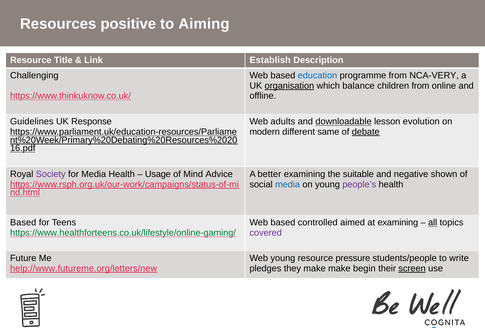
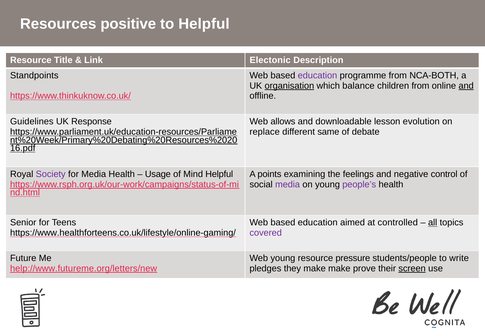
to Aiming: Aiming -> Helpful (204, 24)
Establish: Establish -> Electonic (270, 60)
Challenging: Challenging -> Standpoints (34, 76)
education colour: blue -> purple (317, 76)
NCA-VERY: NCA-VERY -> NCA-BOTH (434, 76)
and underline: none -> present (466, 86)
adults: adults -> allows (283, 122)
downloadable underline: present -> none (344, 122)
modern: modern -> replace (265, 132)
debate underline: present -> none (366, 132)
Mind Advice: Advice -> Helpful (219, 174)
better: better -> points (269, 174)
suitable: suitable -> feelings (358, 174)
shown: shown -> control (444, 174)
media colour: blue -> purple (288, 184)
Based: Based -> Senior (23, 222)
controlled: controlled -> education (318, 222)
at examining: examining -> controlled (398, 222)
https://www.healthforteens.co.uk/lifestyle/online-gaming/ colour: green -> black (123, 233)
begin: begin -> prove (364, 268)
